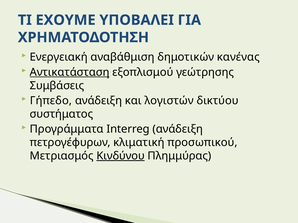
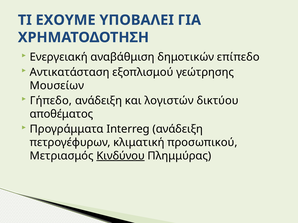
κανένας: κανένας -> επίπεδο (238, 57)
Αντικατάσταση underline: present -> none (70, 72)
Συμβάσεις: Συμβάσεις -> Μουσείων (57, 86)
συστήματος: συστήματος -> αποθέματος (61, 114)
